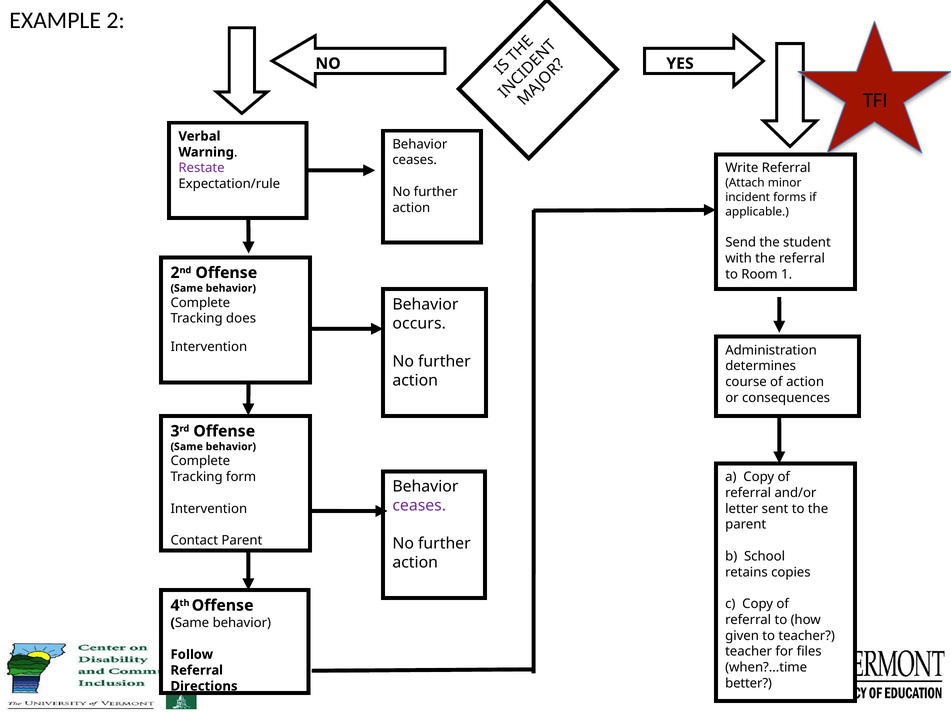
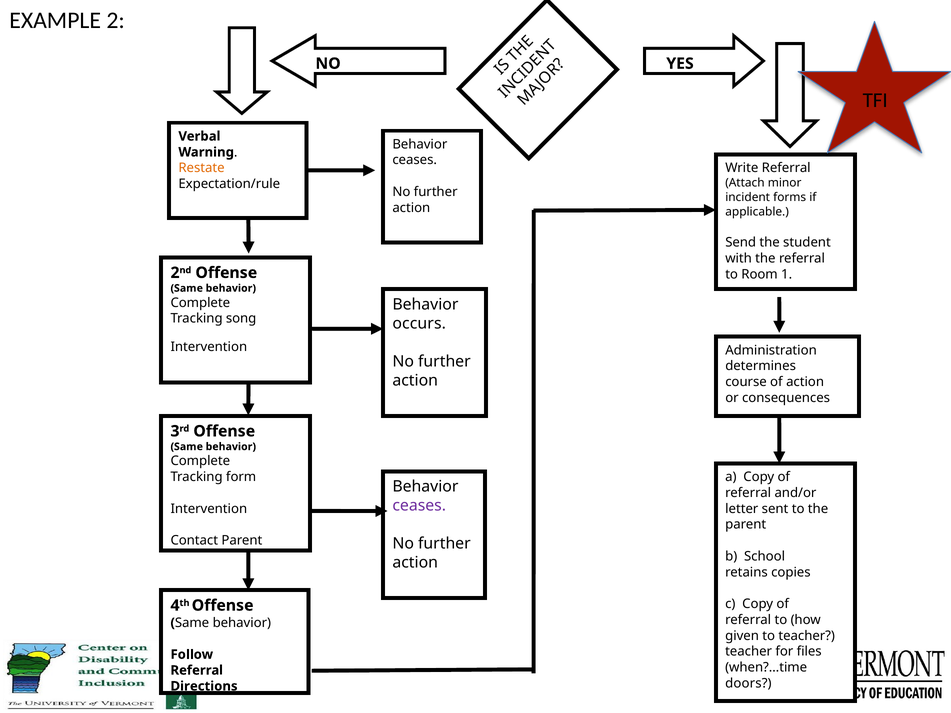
Restate colour: purple -> orange (202, 168)
does: does -> song (241, 319)
better: better -> doors (748, 684)
